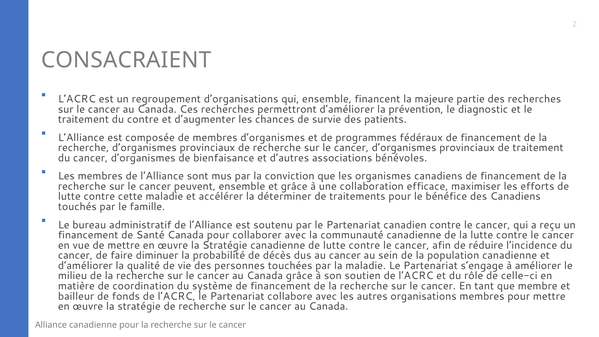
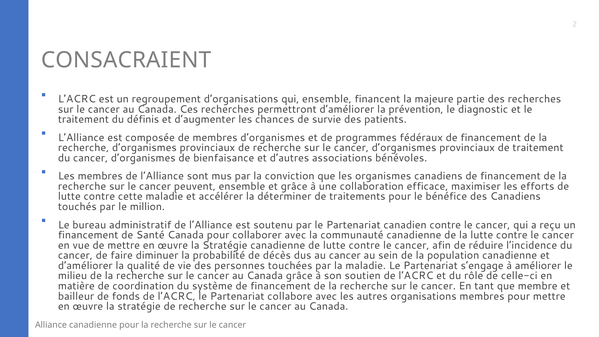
du contre: contre -> définis (143, 119)
famille: famille -> million (147, 207)
